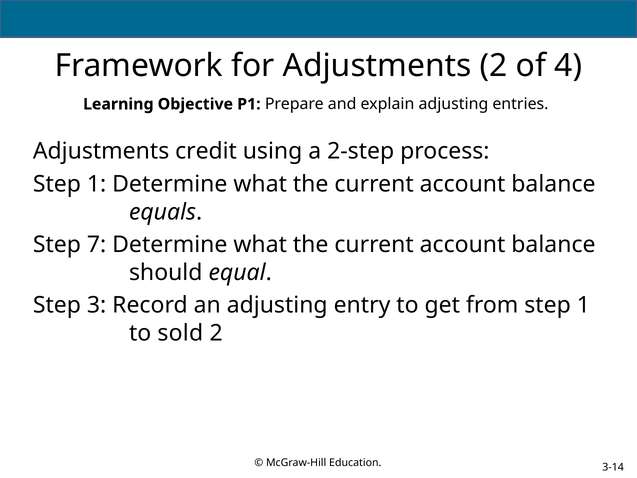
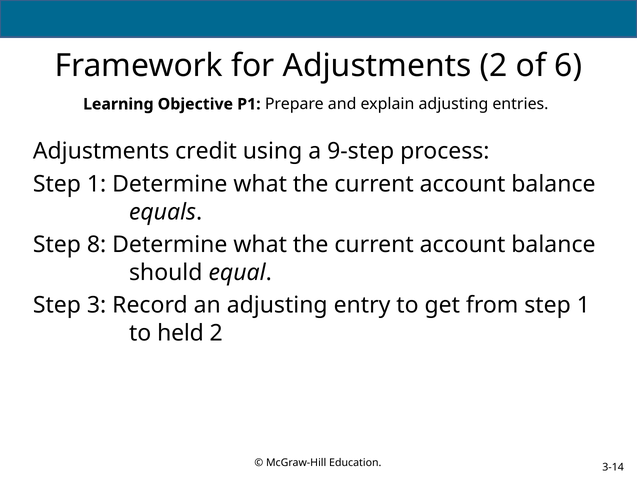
4: 4 -> 6 (568, 66)
2-step: 2-step -> 9-step (361, 151)
7: 7 -> 8 (97, 245)
sold: sold -> held (181, 333)
